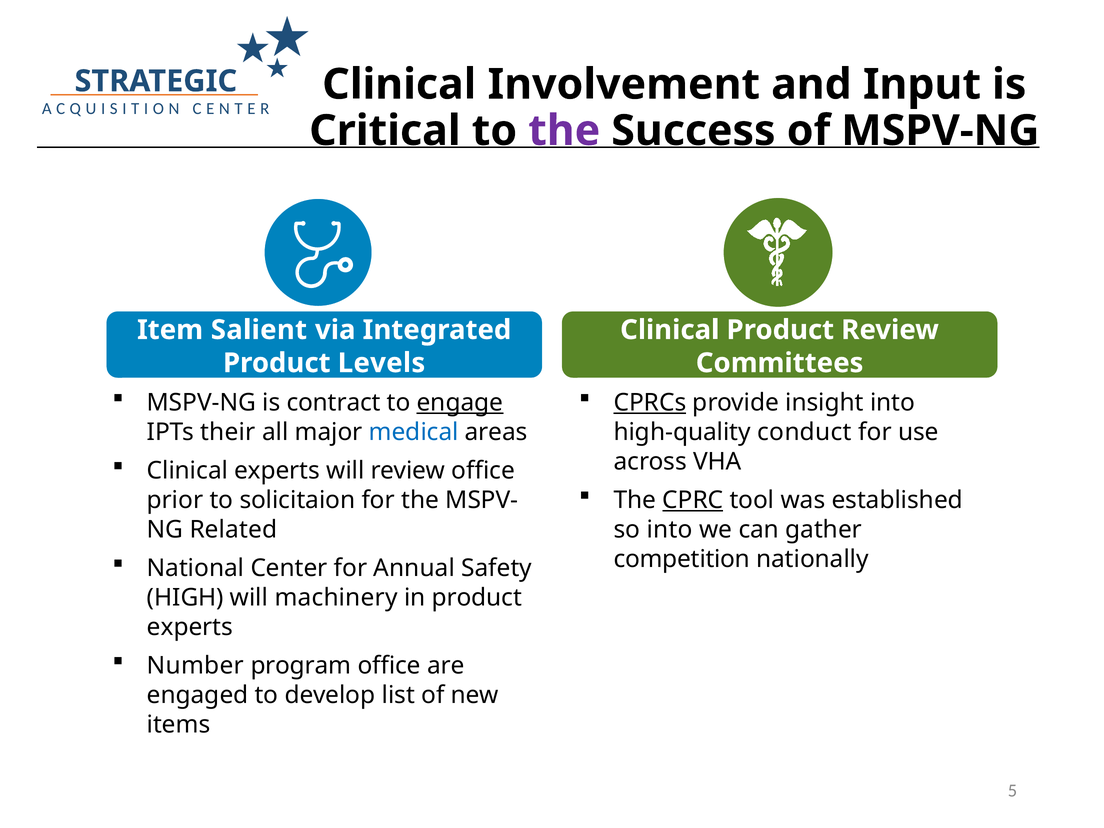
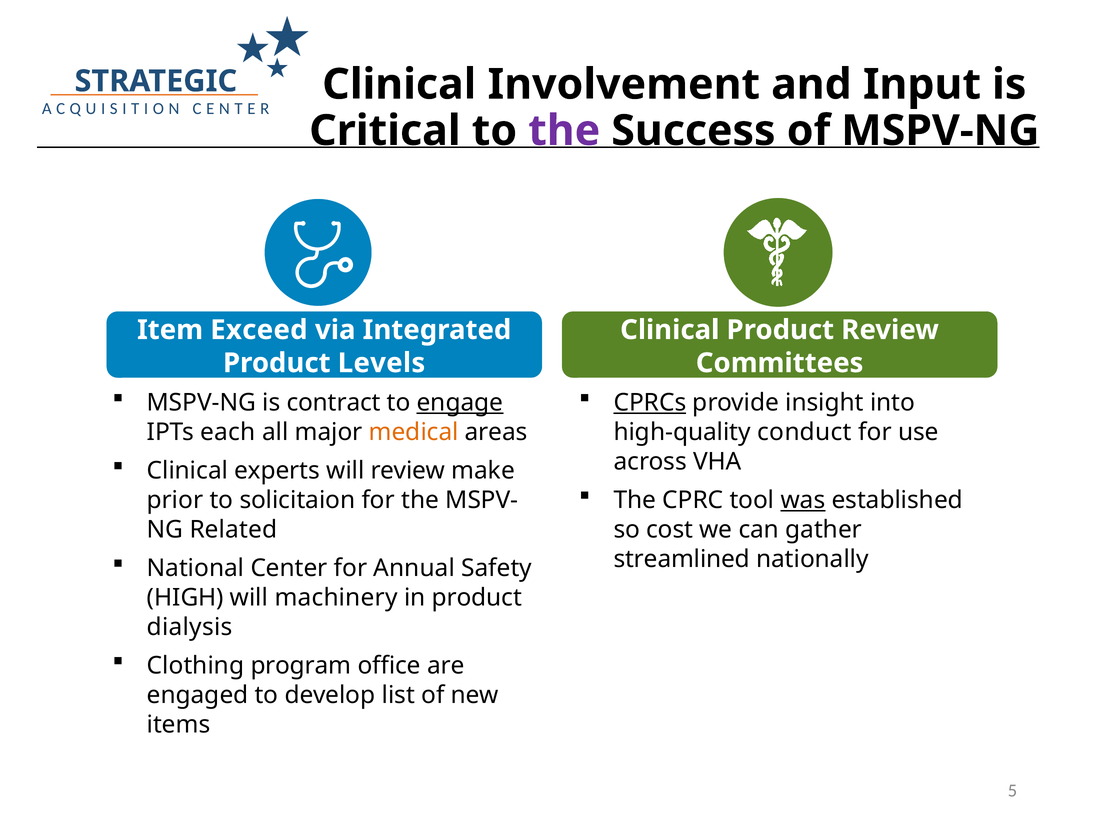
Salient: Salient -> Exceed (259, 330)
their: their -> each (228, 432)
medical colour: blue -> orange (414, 432)
review office: office -> make (483, 471)
CPRC underline: present -> none (693, 500)
was underline: none -> present (803, 500)
so into: into -> cost (670, 530)
competition: competition -> streamlined (682, 559)
experts: experts -> dialysis (190, 627)
Number: Number -> Clothing (196, 666)
